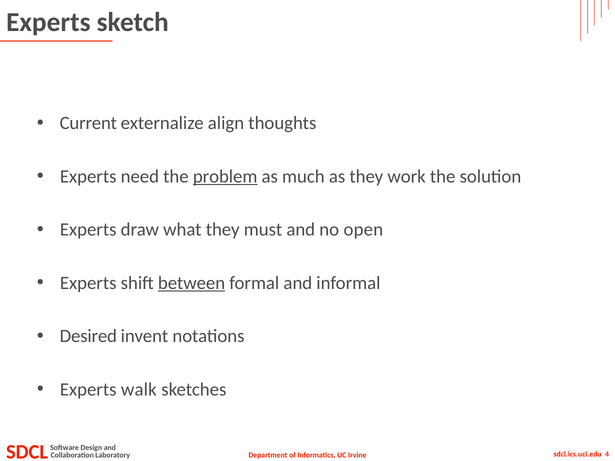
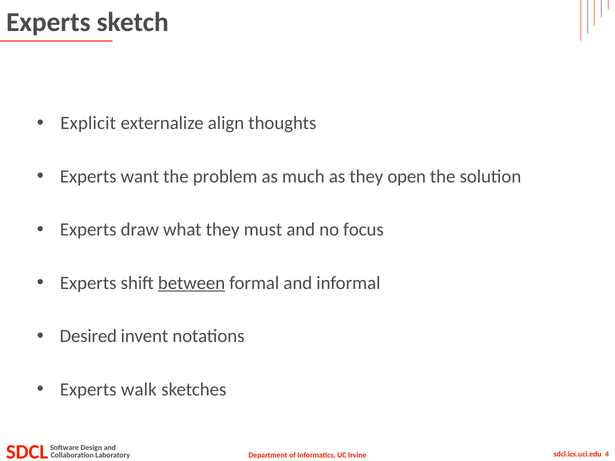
Current: Current -> Explicit (88, 123)
need: need -> want (140, 177)
problem underline: present -> none (225, 177)
work: work -> open (407, 177)
open: open -> focus (363, 230)
